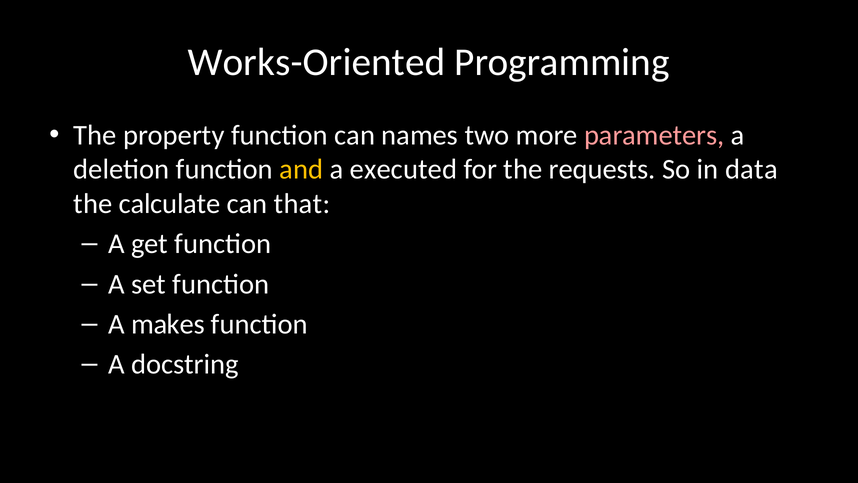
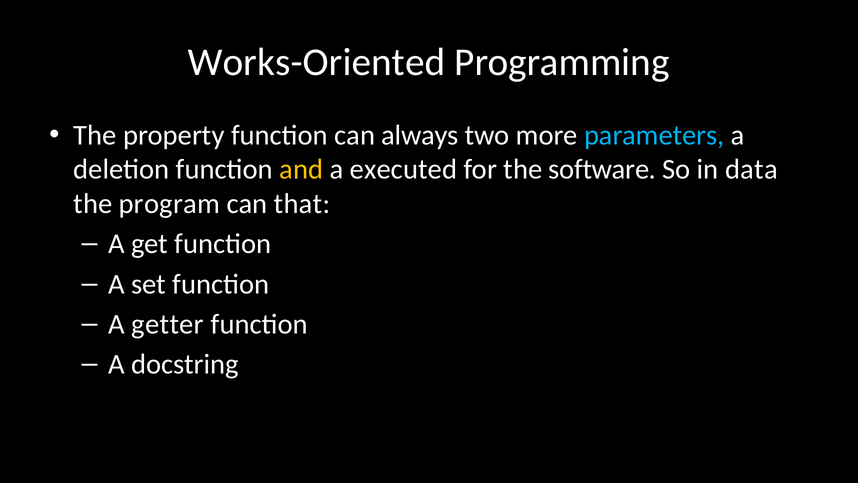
names: names -> always (420, 135)
parameters colour: pink -> light blue (654, 135)
requests: requests -> software (602, 169)
calculate: calculate -> program (169, 204)
makes: makes -> getter (168, 324)
